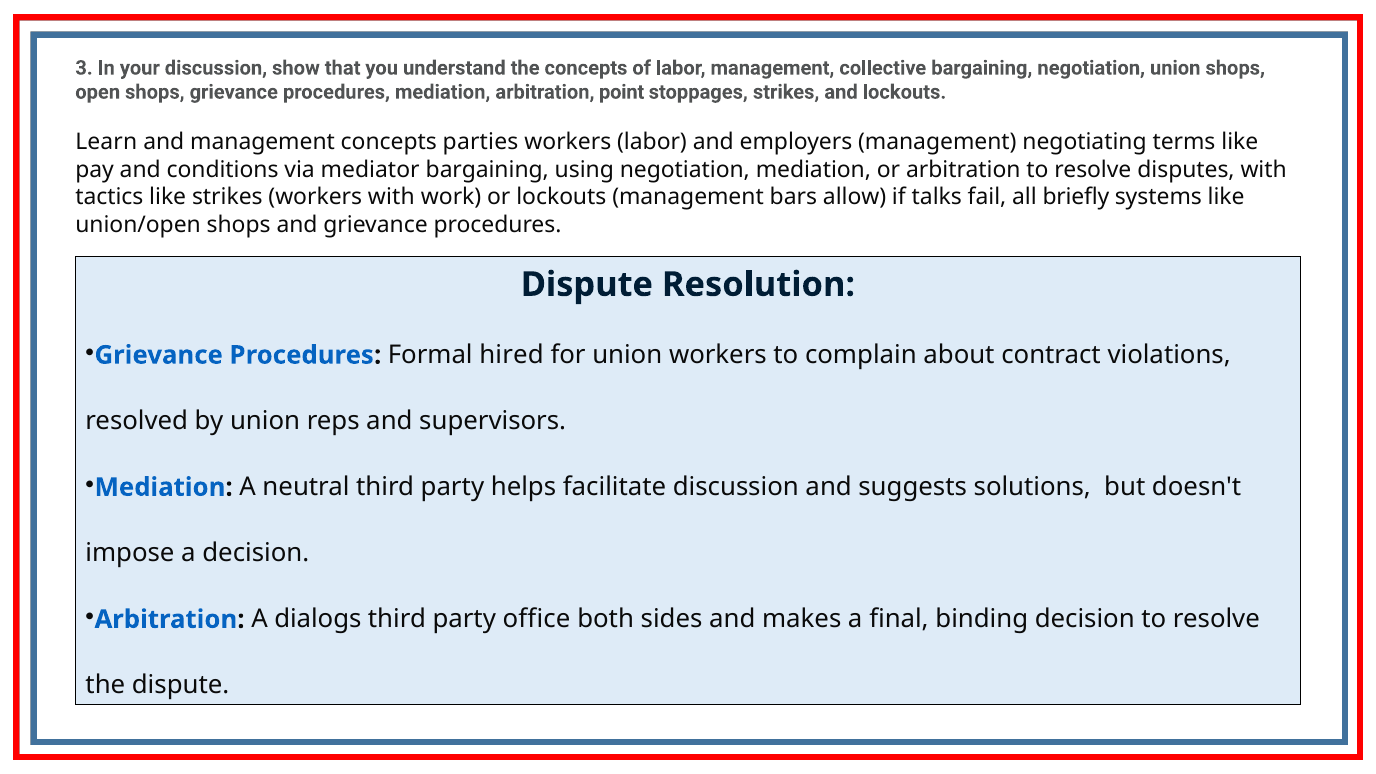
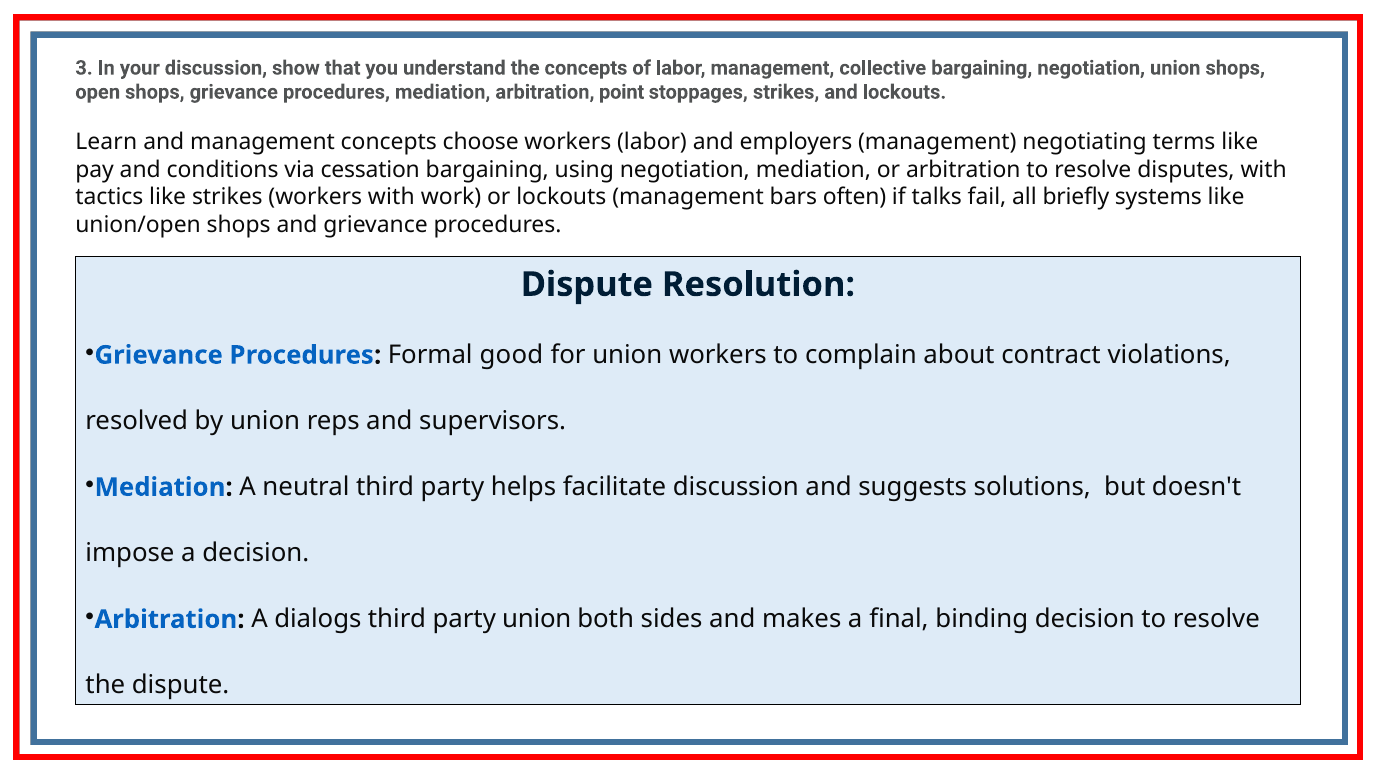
parties: parties -> choose (481, 142)
mediator: mediator -> cessation (370, 170)
allow: allow -> often (855, 197)
hired: hired -> good (511, 355)
party office: office -> union (537, 619)
